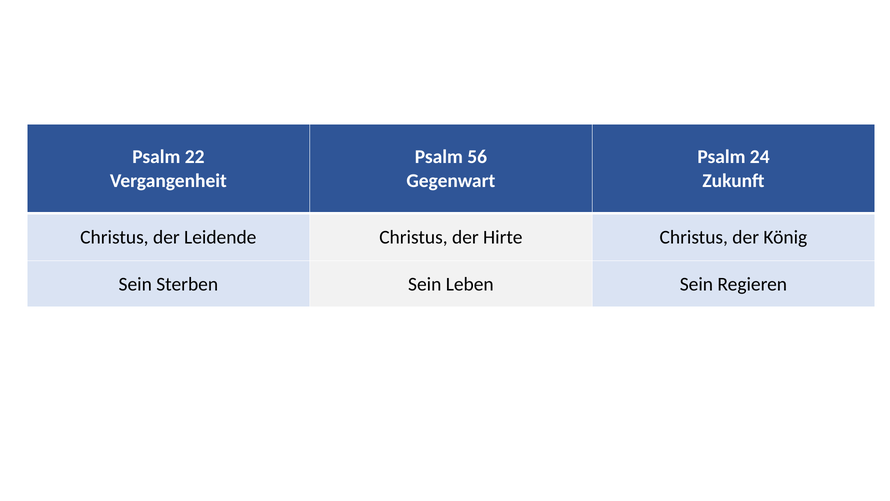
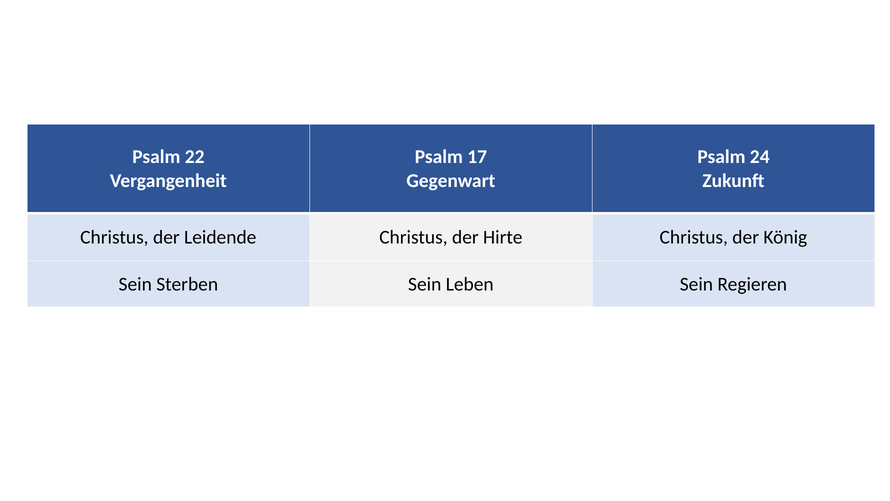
56: 56 -> 17 (477, 157)
